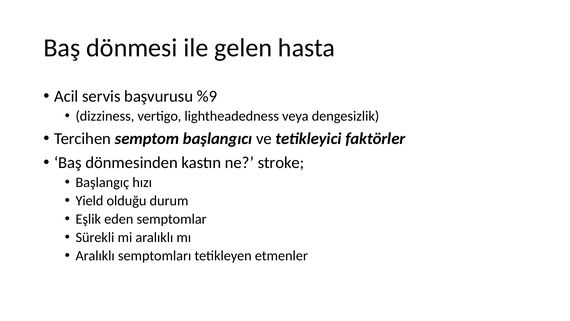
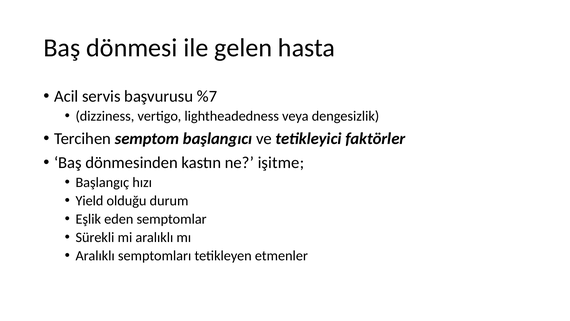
%9: %9 -> %7 (207, 96)
stroke: stroke -> işitme (281, 163)
